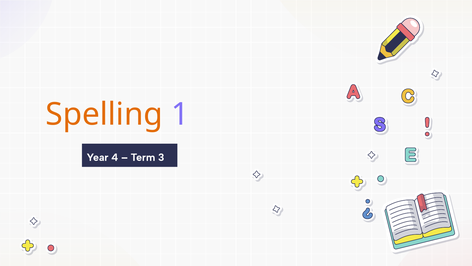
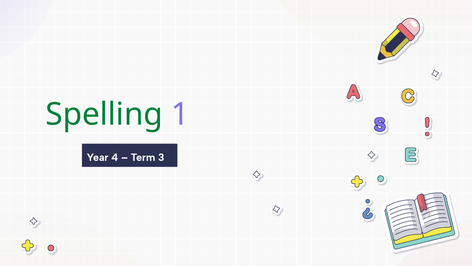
Spelling colour: orange -> green (104, 114)
